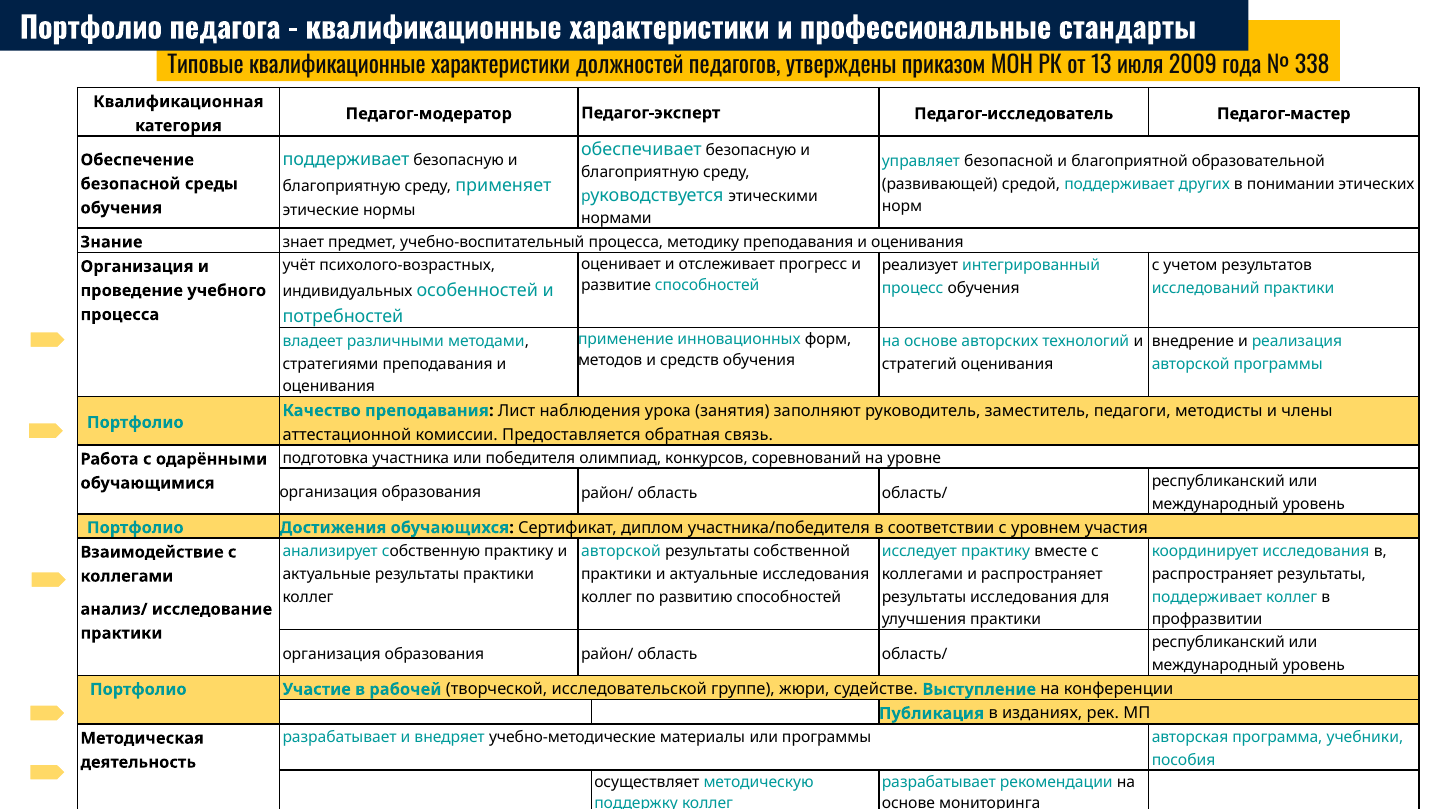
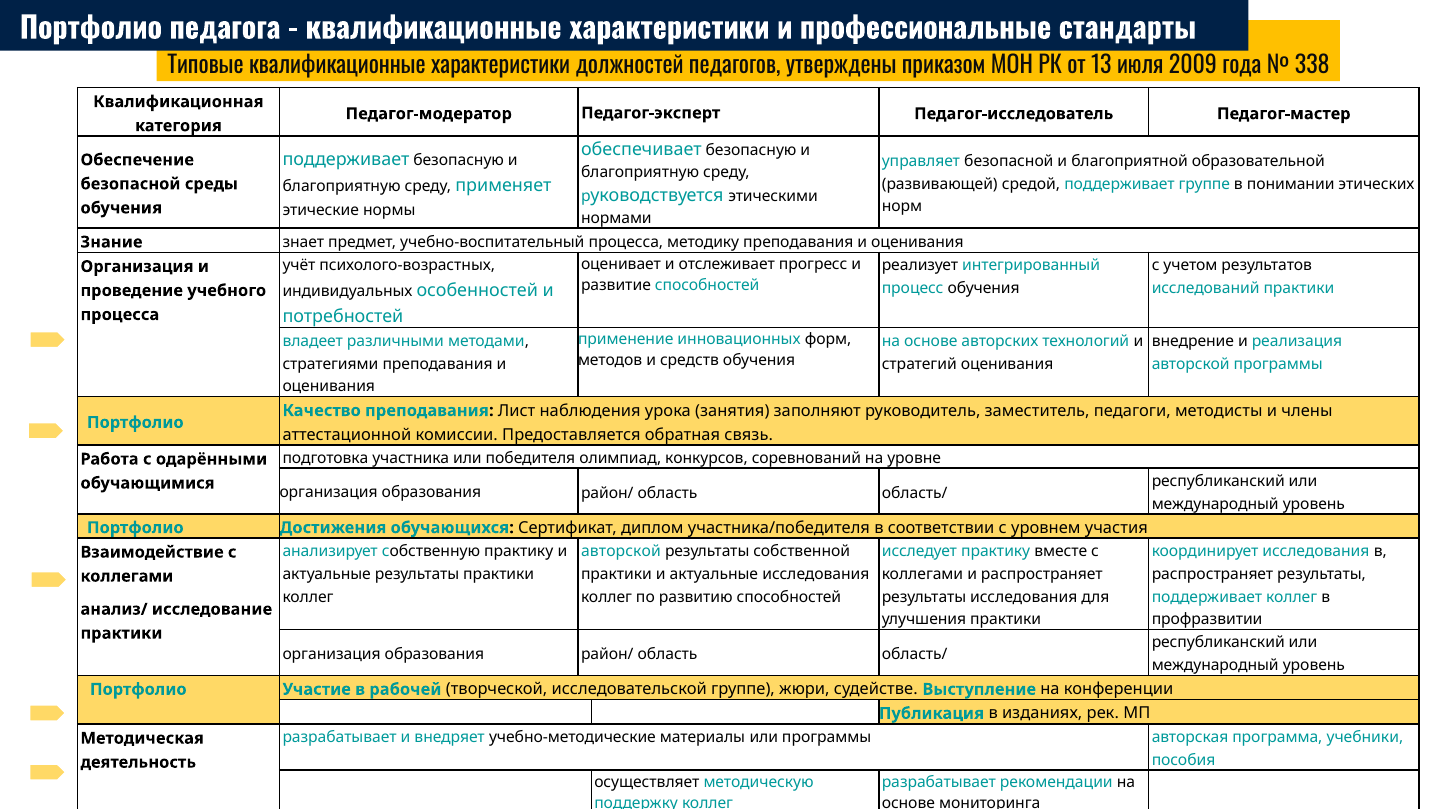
поддерживает других: других -> группе (1204, 184)
